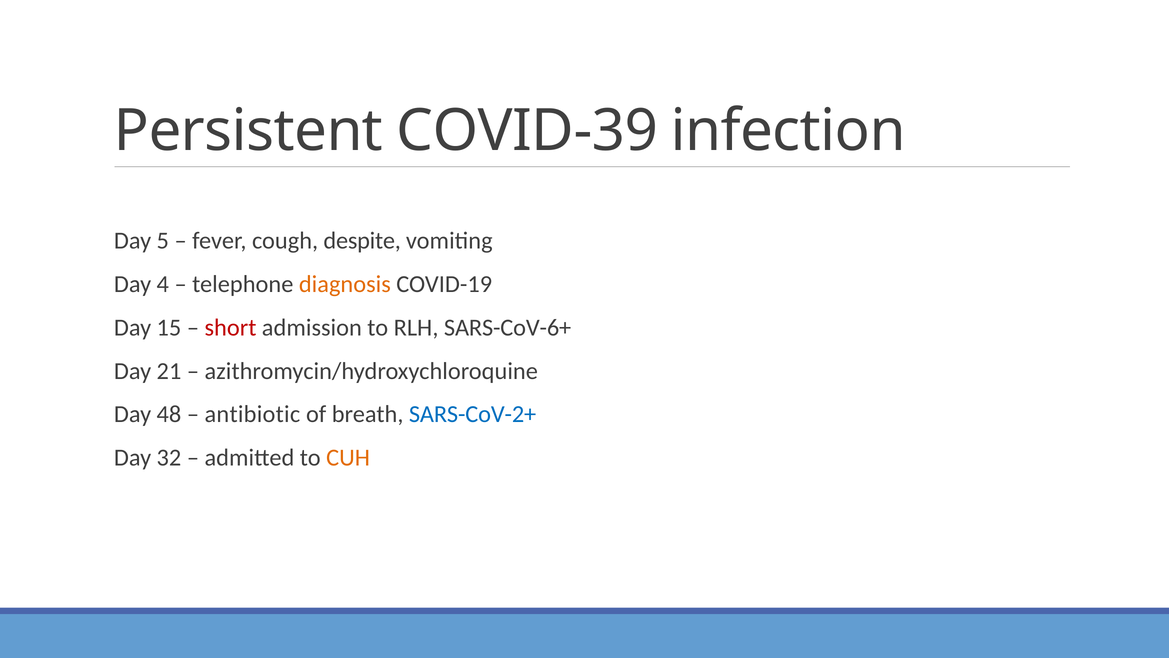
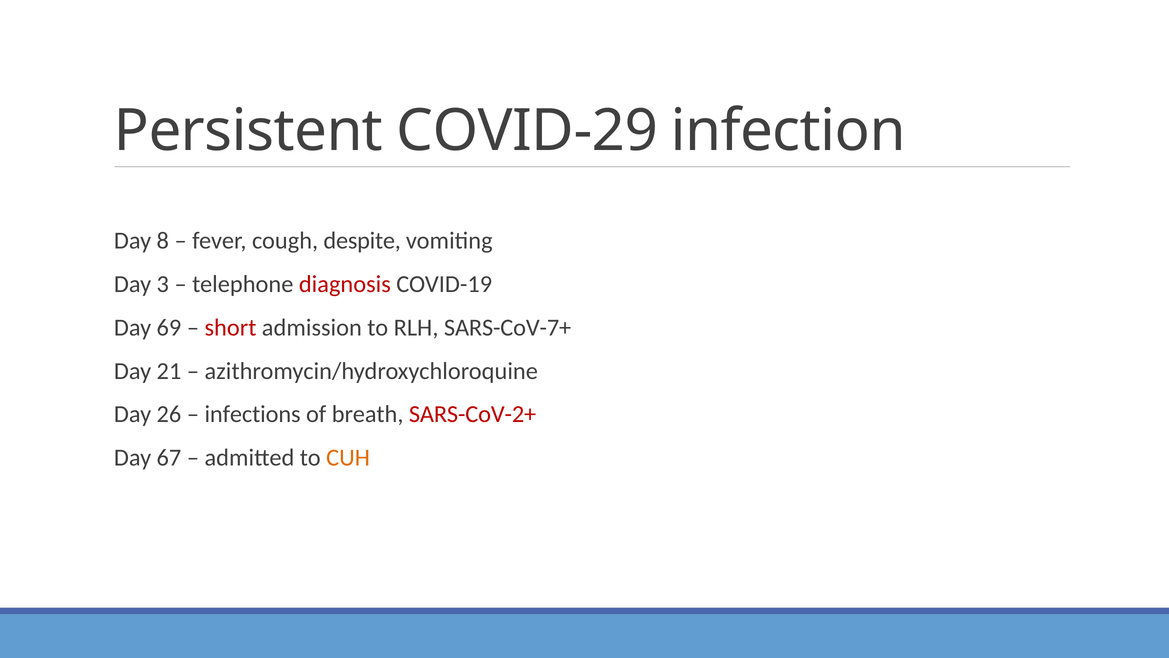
COVID-39: COVID-39 -> COVID-29 (527, 131)
5: 5 -> 8 (163, 241)
4: 4 -> 3 (163, 284)
diagnosis colour: orange -> red (345, 284)
15: 15 -> 69 (169, 327)
SARS-CoV-6+: SARS-CoV-6+ -> SARS-CoV-7+ (508, 327)
48: 48 -> 26 (169, 414)
antibiotic: antibiotic -> infections (253, 414)
SARS-CoV-2+ colour: blue -> red (473, 414)
32: 32 -> 67 (169, 457)
